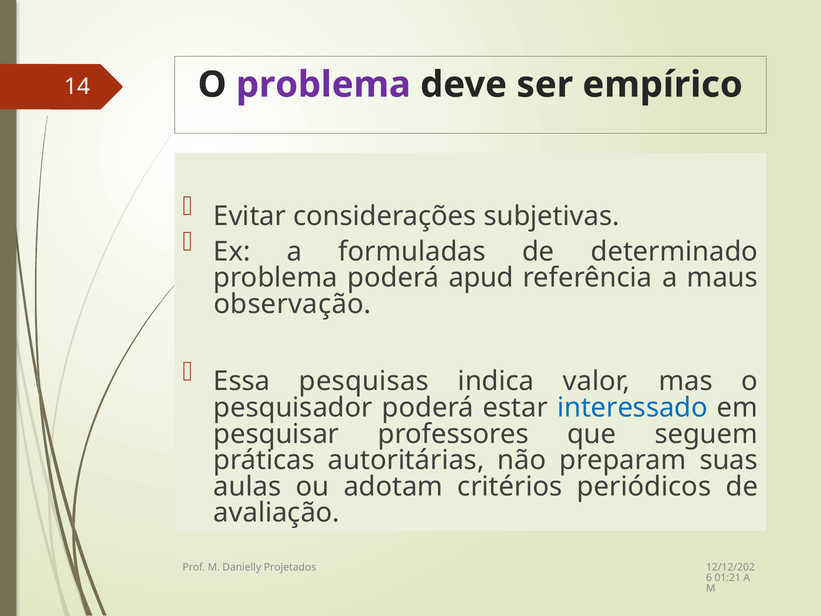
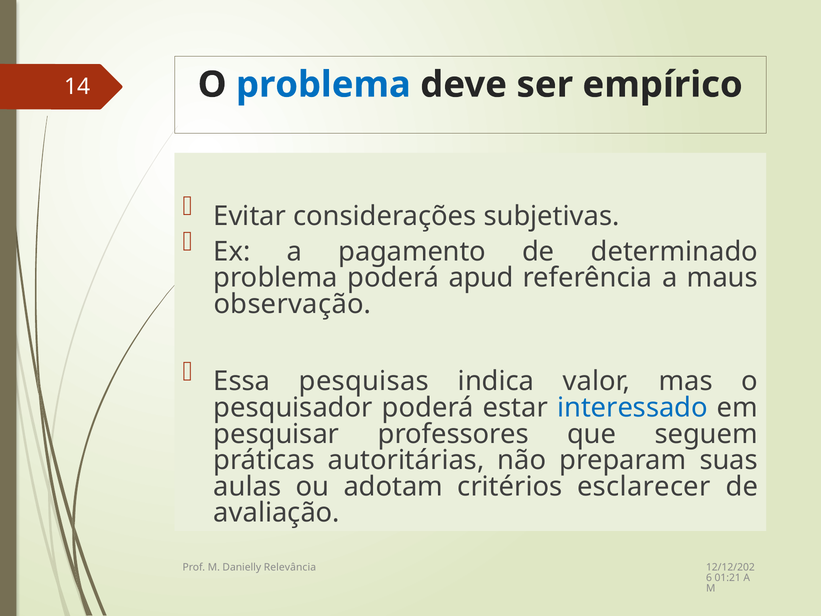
problema colour: purple -> blue (323, 85)
formuladas: formuladas -> pagamento (412, 251)
periódicos: periódicos -> esclarecer (644, 486)
Projetados: Projetados -> Relevância (290, 567)
